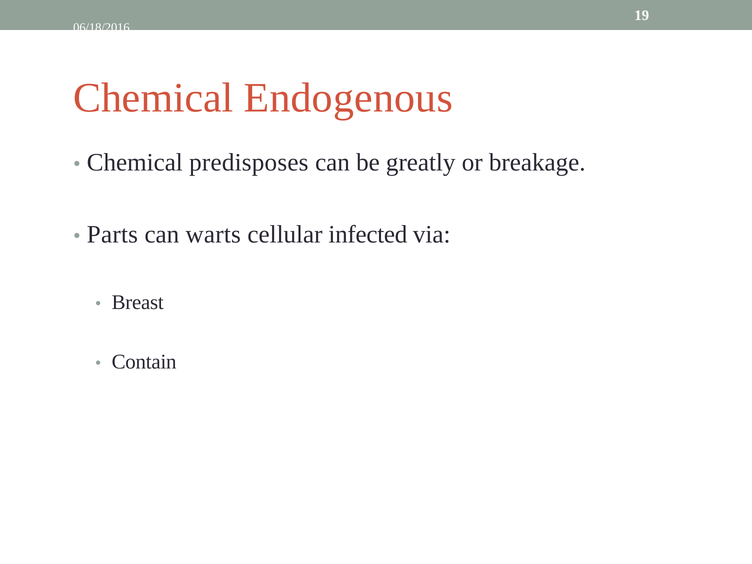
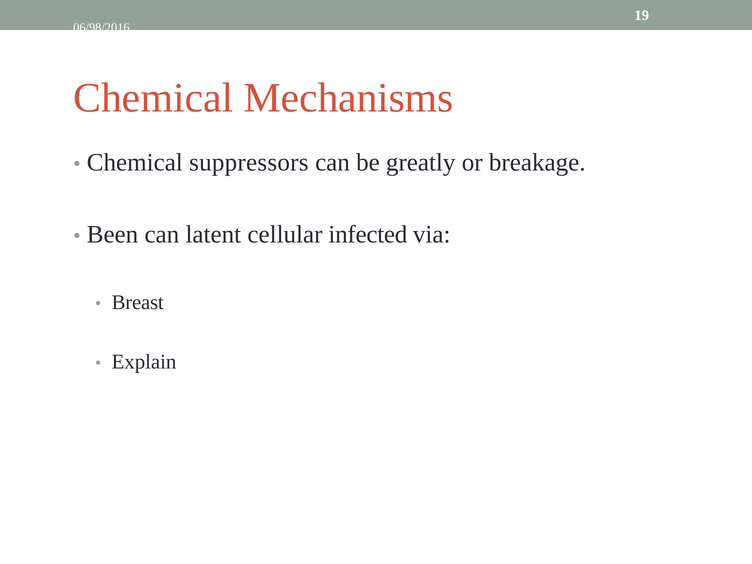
06/18/2016: 06/18/2016 -> 06/98/2016 (101, 28)
Endogenous: Endogenous -> Mechanisms (349, 98)
predisposes: predisposes -> suppressors (249, 162)
Parts: Parts -> Been (113, 234)
warts: warts -> latent (213, 234)
Contain: Contain -> Explain (144, 362)
